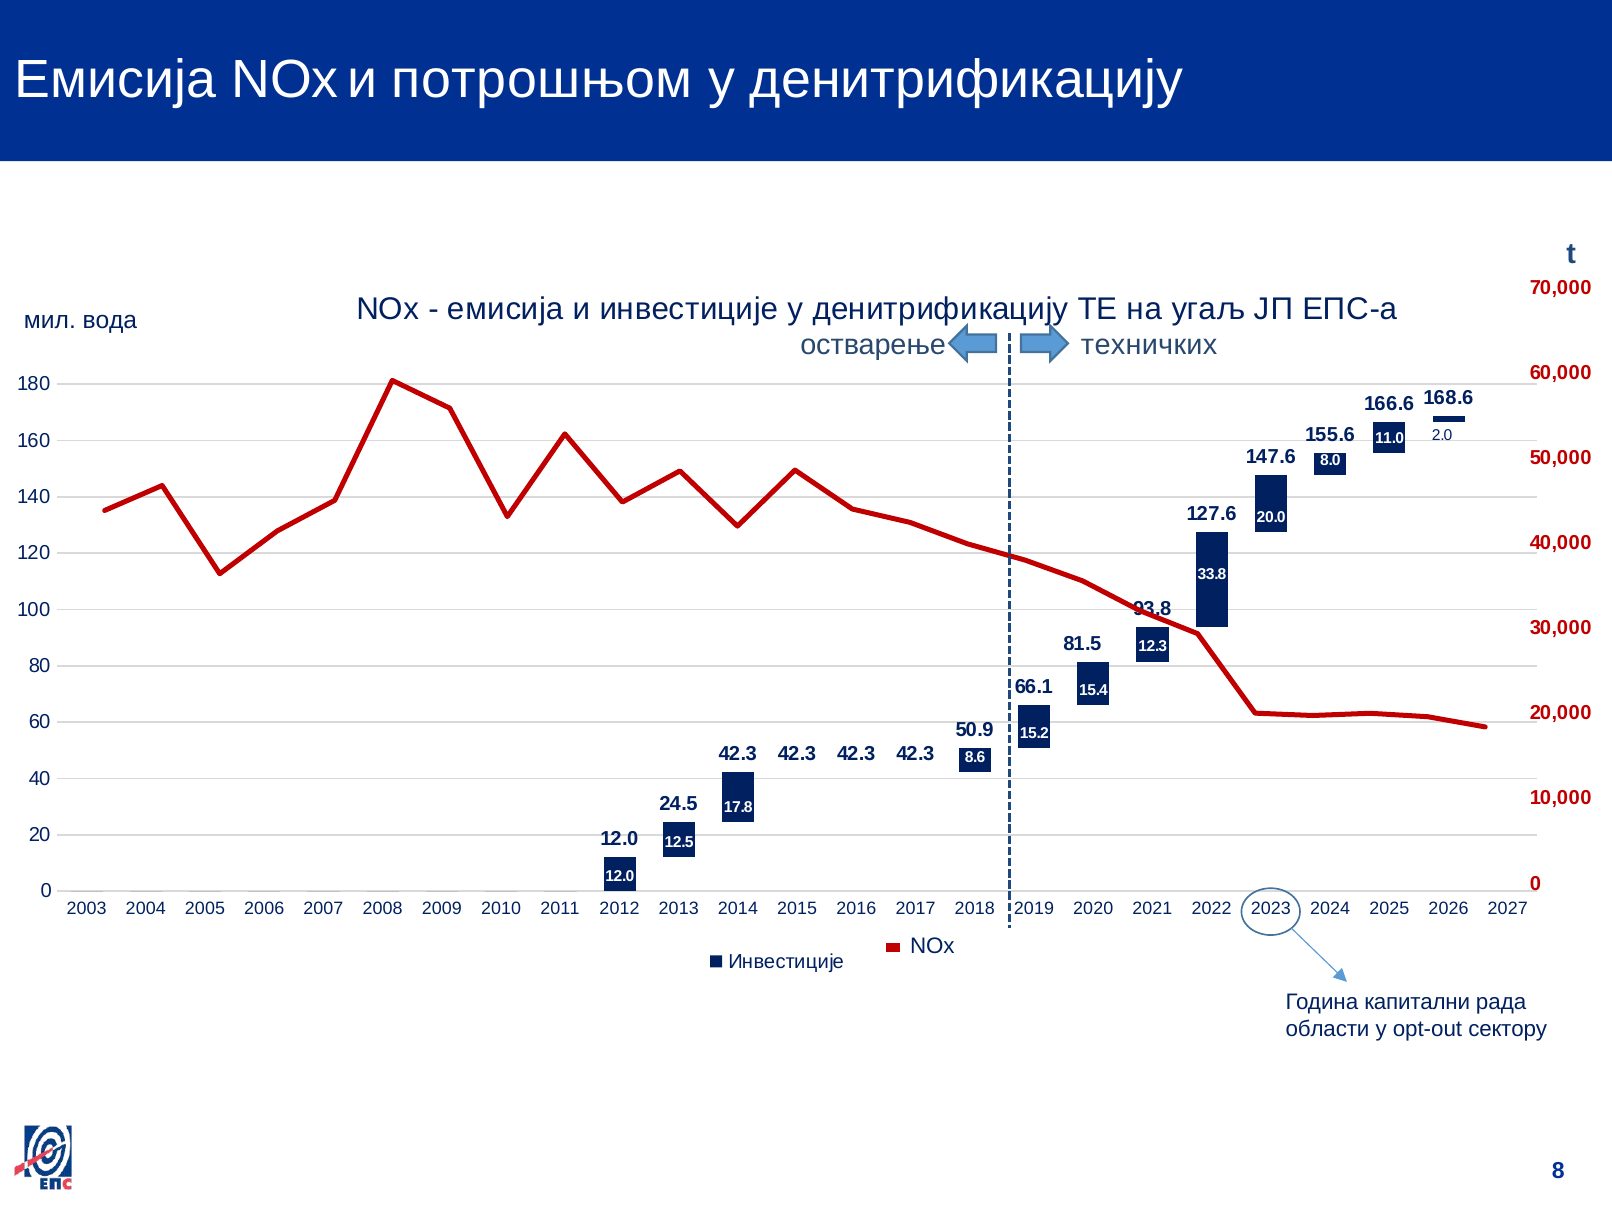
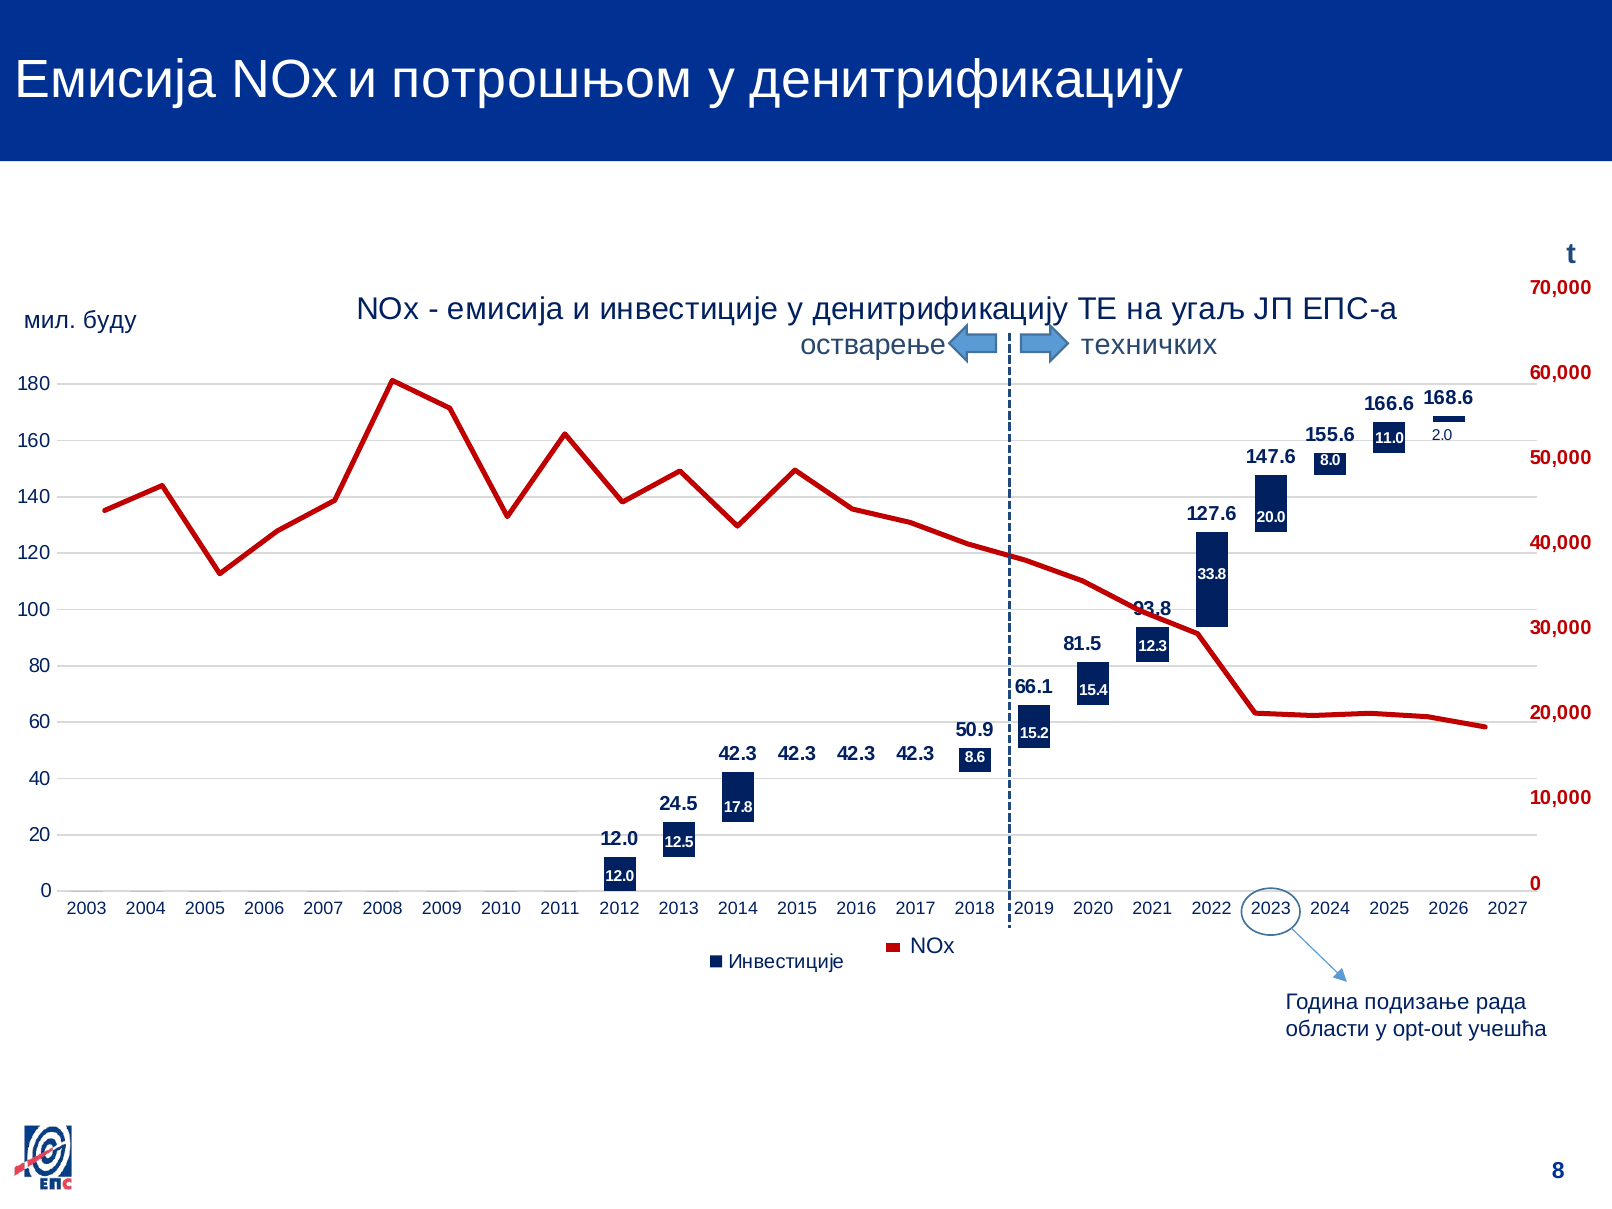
вода: вода -> буду (110, 320)
капитални: капитални -> подизање (1417, 1003)
сектору: сектору -> учешћа (1508, 1029)
